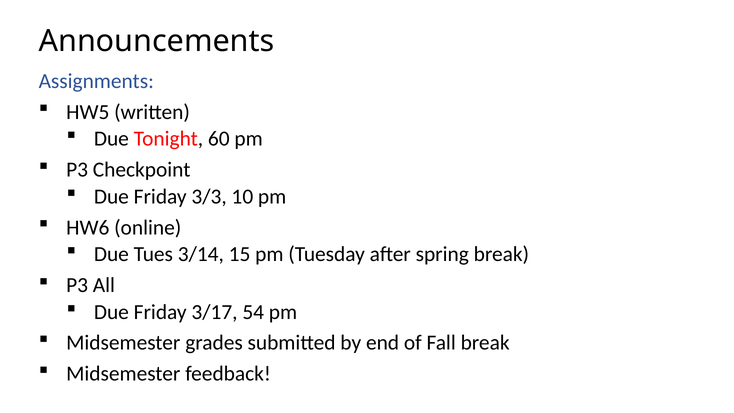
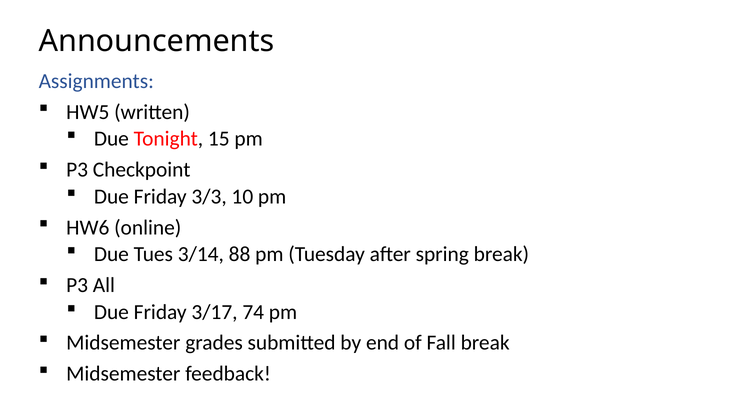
60: 60 -> 15 (219, 139)
15: 15 -> 88 (240, 254)
54: 54 -> 74 (253, 312)
